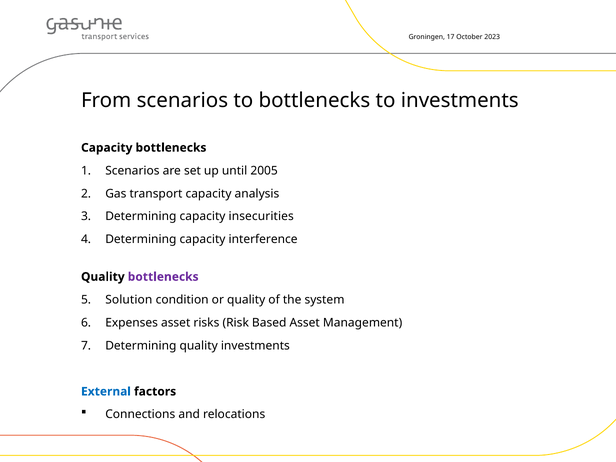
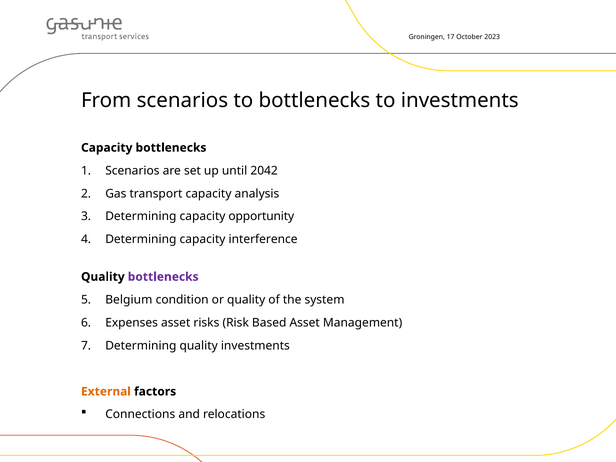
2005: 2005 -> 2042 (264, 171)
insecurities: insecurities -> opportunity (261, 217)
Solution: Solution -> Belgium (129, 300)
External colour: blue -> orange (106, 392)
